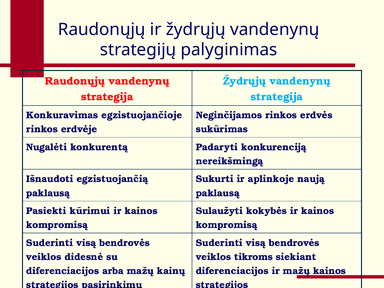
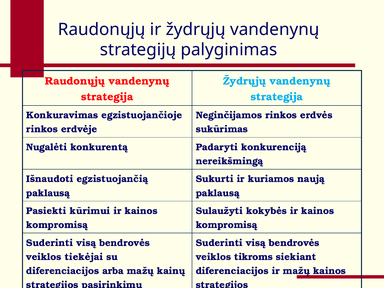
aplinkoje: aplinkoje -> kuriamos (271, 179)
didesnė: didesnė -> tiekėjai (84, 257)
